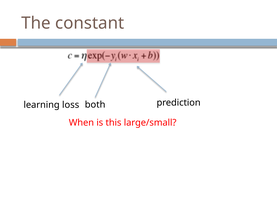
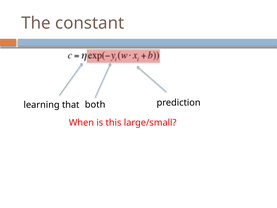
loss: loss -> that (71, 105)
